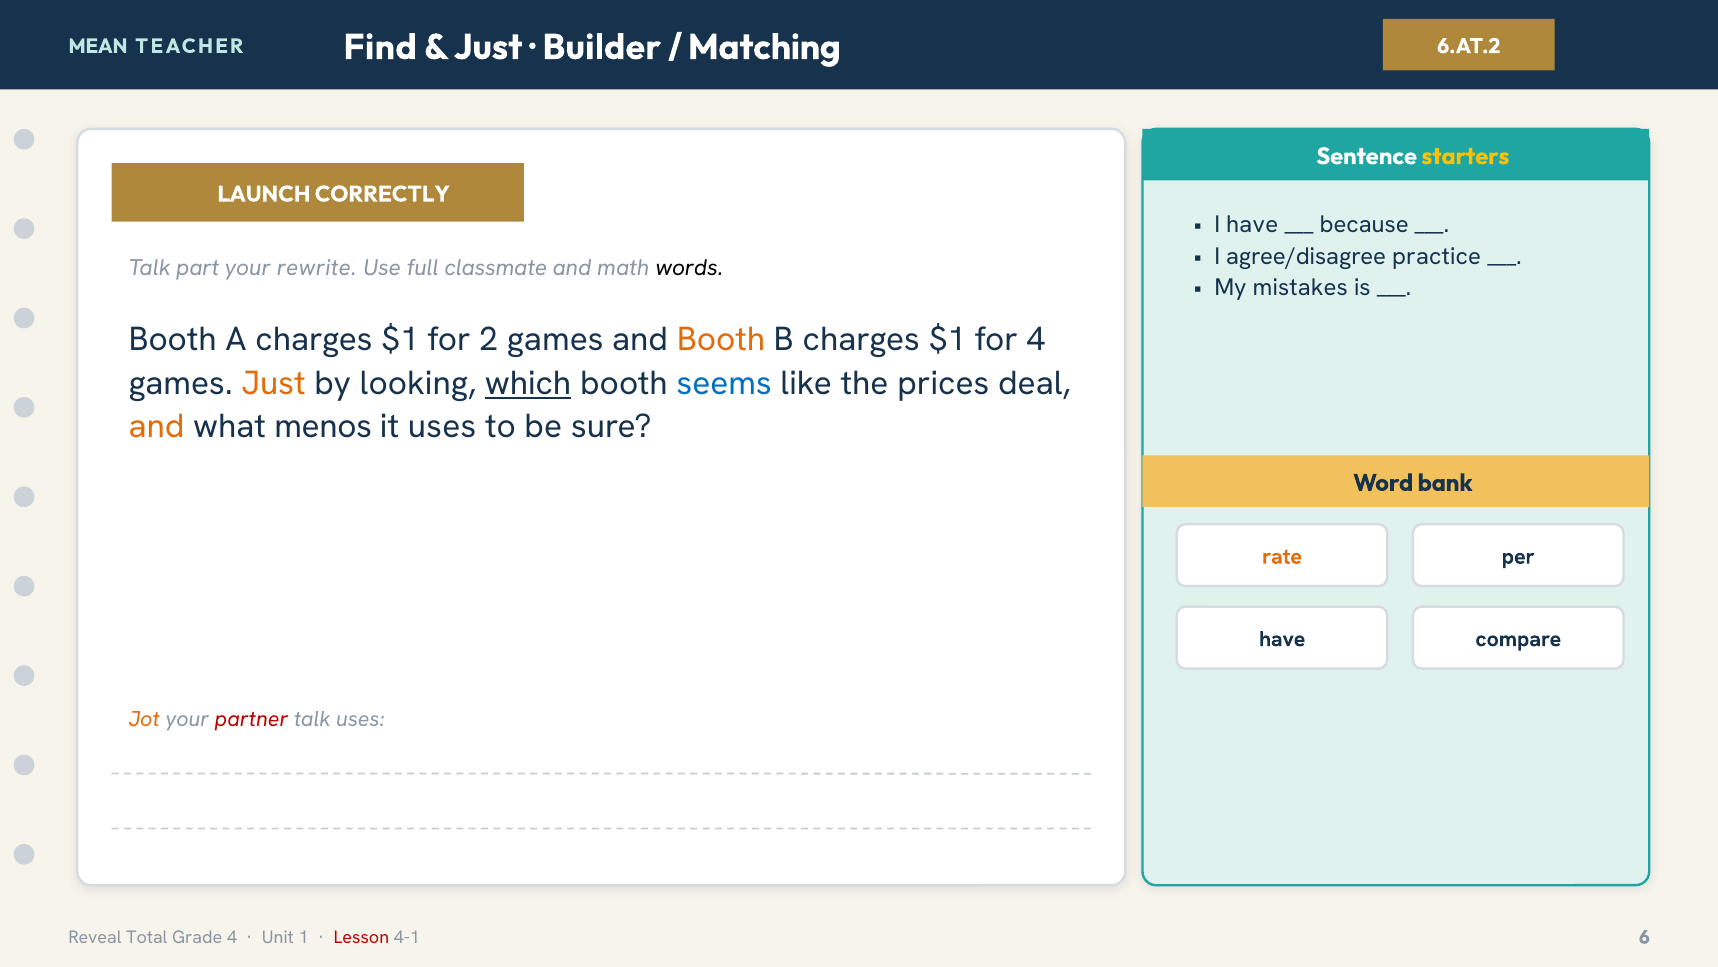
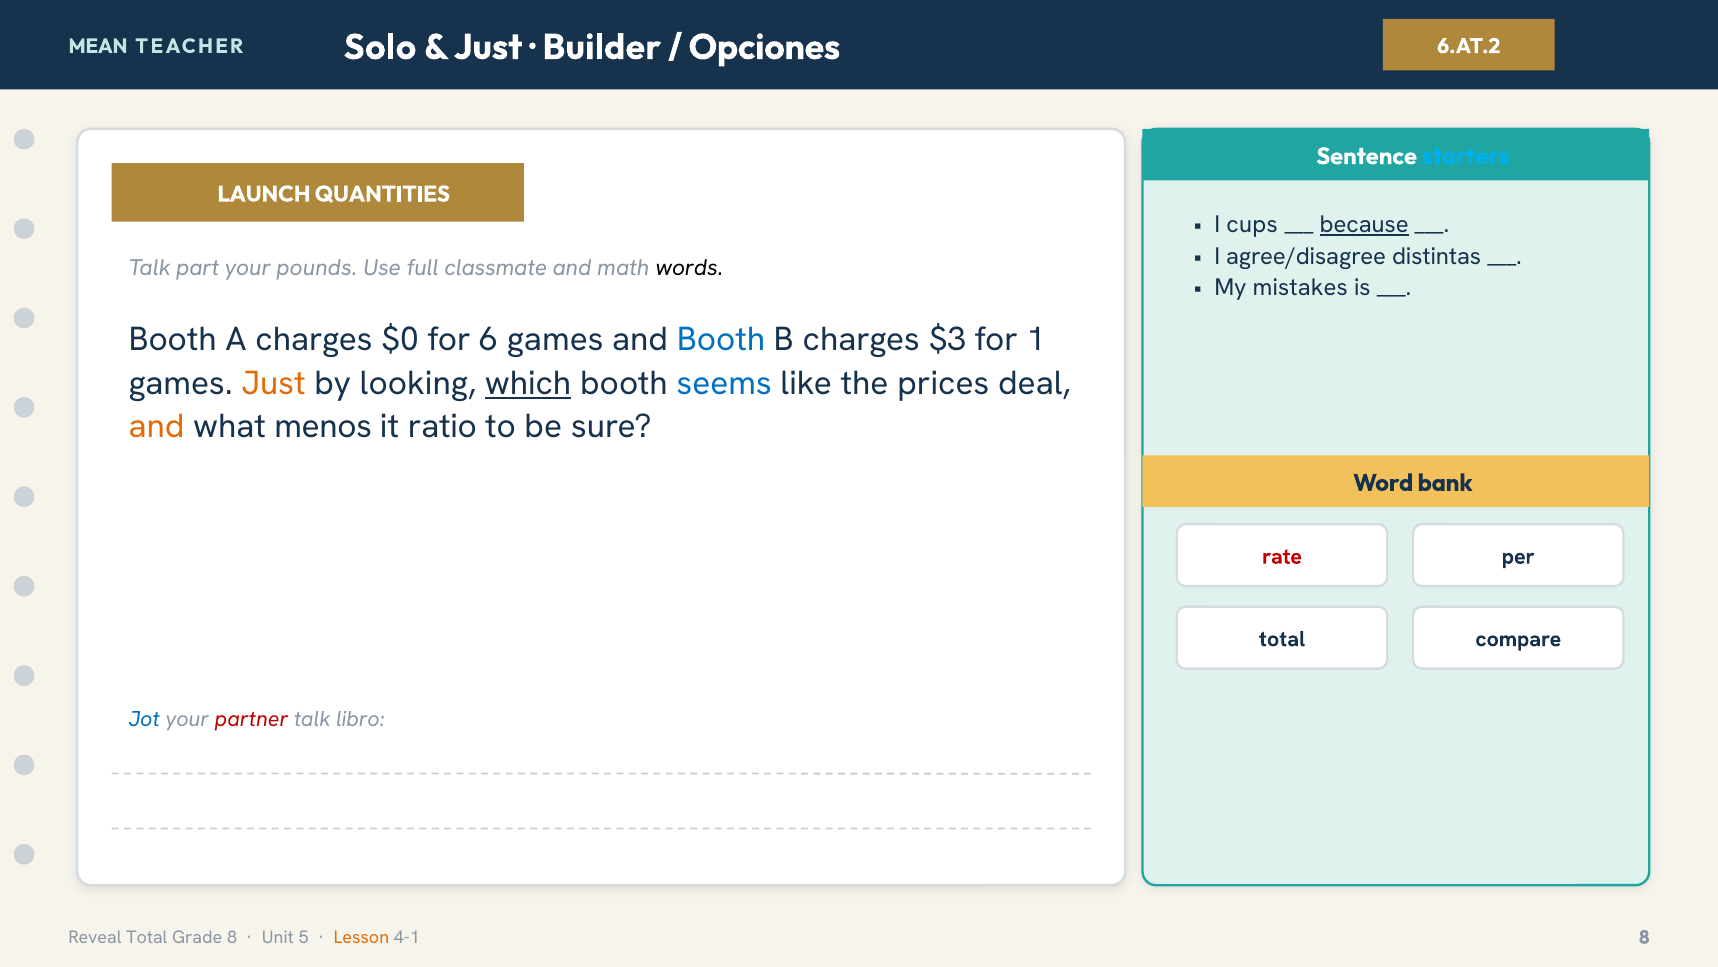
Find: Find -> Solo (380, 47)
Matching: Matching -> Opciones (764, 47)
starters colour: yellow -> light blue (1465, 156)
CORRECTLY: CORRECTLY -> QUANTITIES (382, 194)
I have: have -> cups (1252, 225)
because underline: none -> present (1364, 225)
practice: practice -> distintas (1437, 256)
rewrite: rewrite -> pounds (317, 268)
A charges $1: $1 -> $0 (400, 340)
2: 2 -> 6 (489, 340)
Booth colour: orange -> blue (721, 340)
B charges $1: $1 -> $3 (947, 340)
for 4: 4 -> 1 (1036, 340)
it uses: uses -> ratio (442, 426)
rate colour: orange -> red (1282, 556)
have: have -> total (1282, 639)
Jot colour: orange -> blue (144, 719)
talk uses: uses -> libro (361, 719)
Grade 4: 4 -> 8 (232, 937)
1: 1 -> 5 (304, 937)
Lesson colour: red -> orange (361, 937)
4-1 6: 6 -> 8 (1644, 937)
